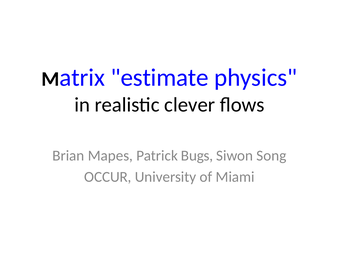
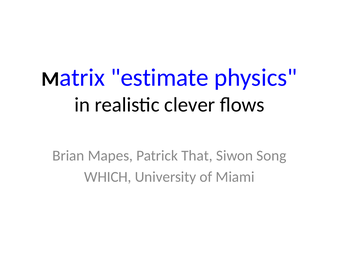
Bugs: Bugs -> That (197, 156)
OCCUR: OCCUR -> WHICH (108, 177)
